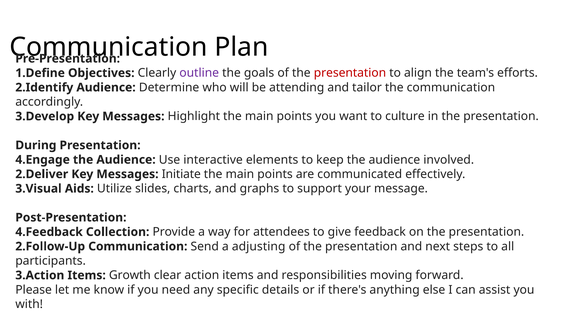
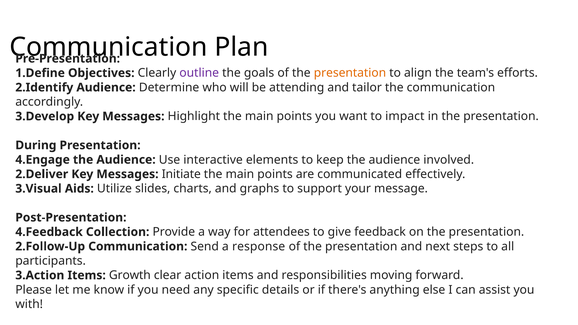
presentation colour: red -> orange (350, 73)
culture: culture -> impact (405, 116)
adjusting: adjusting -> response (259, 246)
